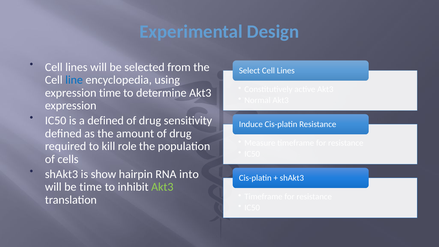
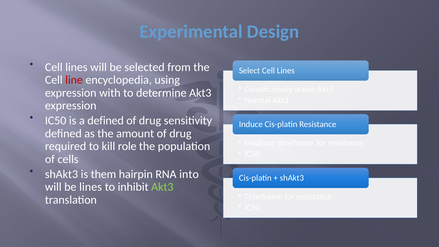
line colour: blue -> red (74, 80)
expression time: time -> with (110, 93)
show: show -> them (103, 174)
be time: time -> lines (91, 187)
